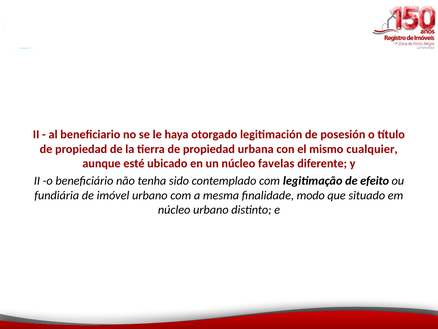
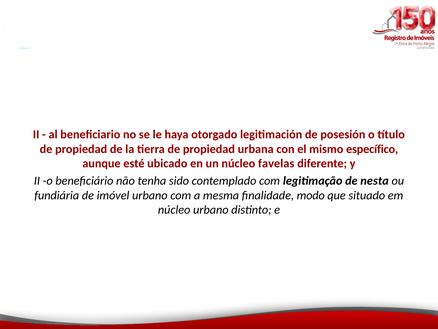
cualquier: cualquier -> específico (372, 149)
efeito: efeito -> nesta (375, 180)
